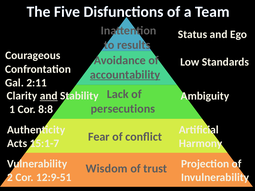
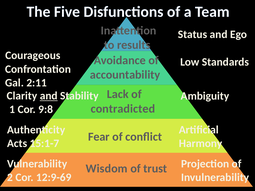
accountability underline: present -> none (125, 75)
persecutions: persecutions -> contradicted (123, 109)
8:8: 8:8 -> 9:8 (46, 110)
12:9-51: 12:9-51 -> 12:9-69 (54, 178)
